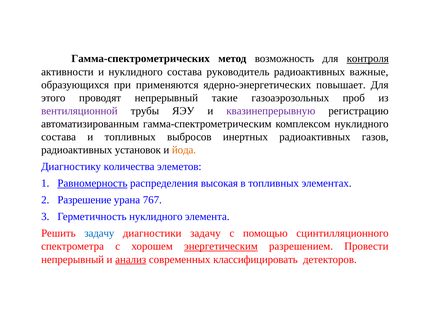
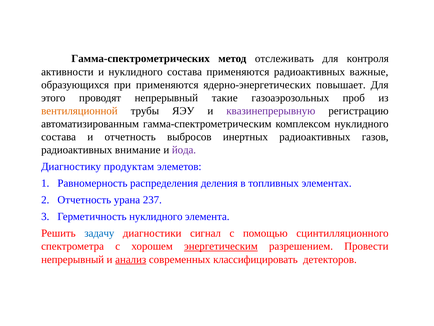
возможность: возможность -> отслеживать (284, 59)
контроля underline: present -> none (368, 59)
состава руководитель: руководитель -> применяются (238, 72)
вентиляционной colour: purple -> orange (79, 111)
и топливных: топливных -> отчетность (130, 137)
установок: установок -> внимание (138, 150)
йода colour: orange -> purple (184, 150)
количества: количества -> продуктам (129, 166)
Равномерность underline: present -> none (92, 183)
высокая: высокая -> деления (219, 183)
Разрешение: Разрешение -> Отчетность (84, 200)
767: 767 -> 237 (152, 200)
диагностики задачу: задачу -> сигнал (205, 233)
